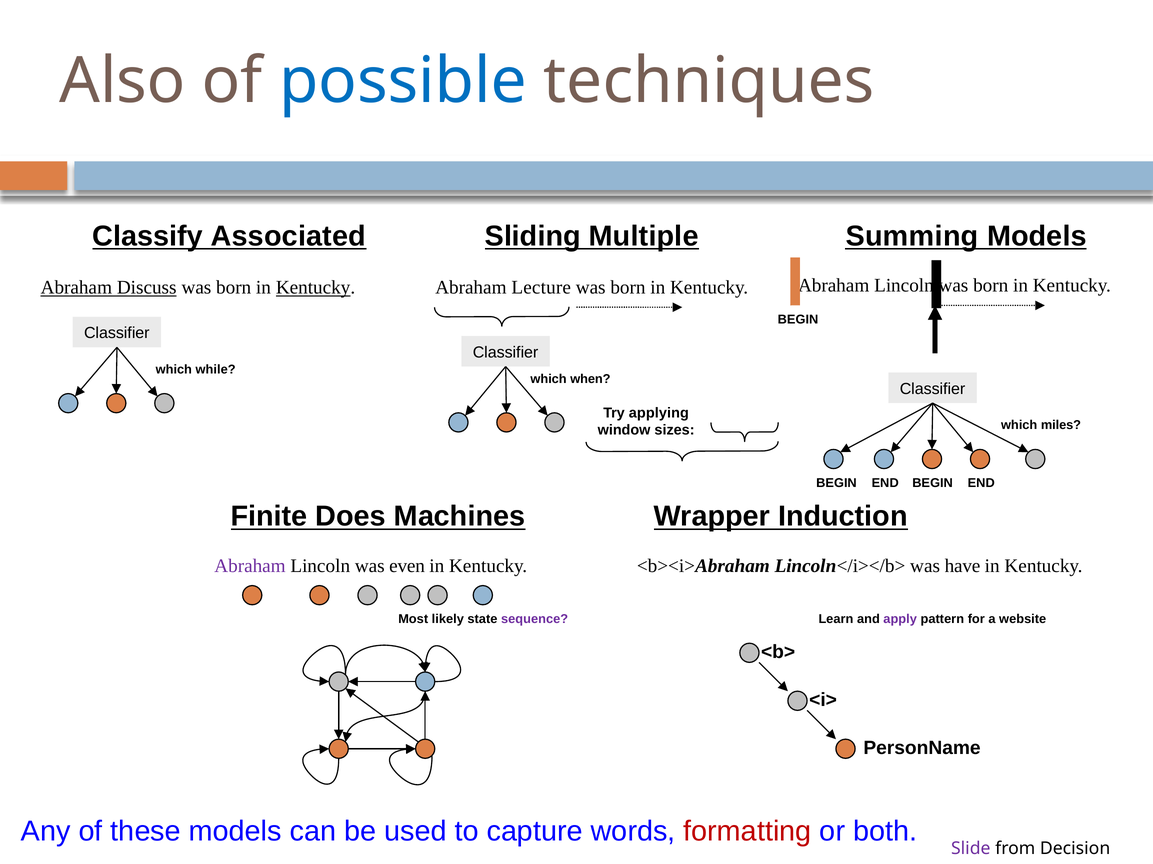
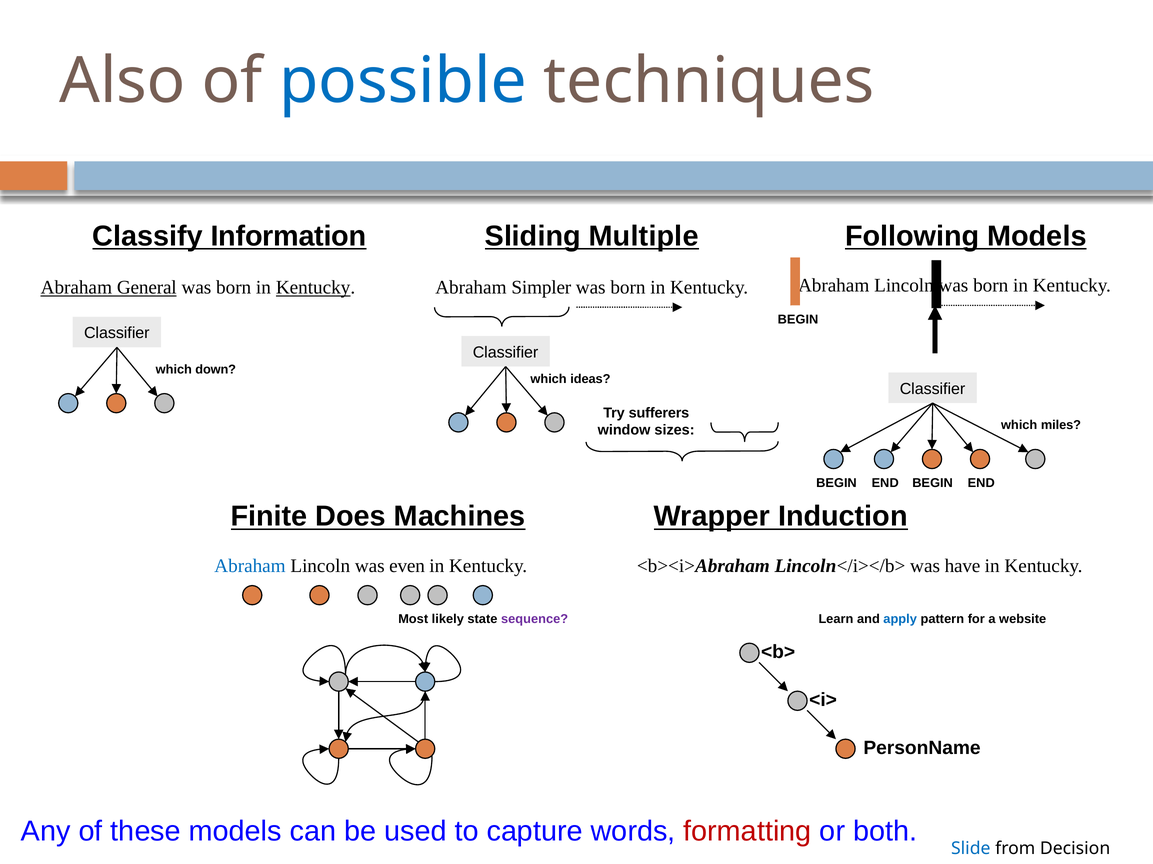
Associated: Associated -> Information (289, 236)
Summing: Summing -> Following (912, 236)
Discuss: Discuss -> General (147, 288)
Lecture: Lecture -> Simpler (541, 288)
while: while -> down (216, 370)
when: when -> ideas (590, 379)
applying: applying -> sufferers (659, 413)
Abraham colour: purple -> blue (250, 566)
apply colour: purple -> blue (900, 620)
Slide colour: purple -> blue (971, 849)
